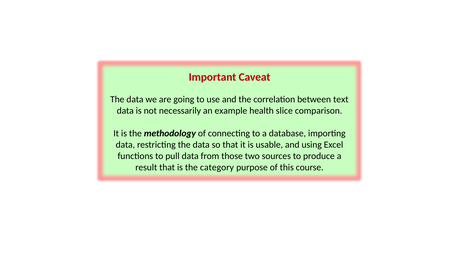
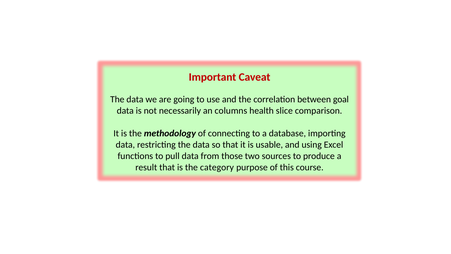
text: text -> goal (341, 99)
example: example -> columns (231, 111)
